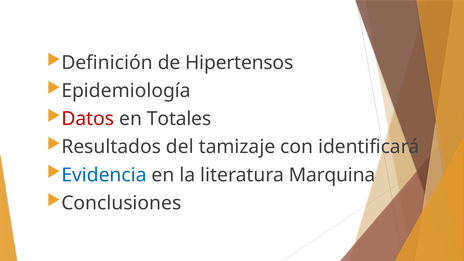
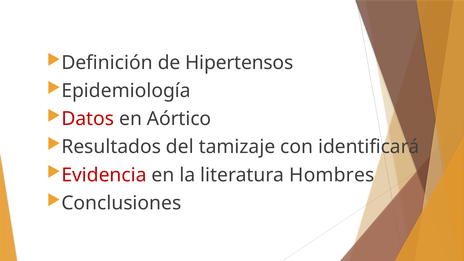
Totales: Totales -> Aórtico (179, 119)
Evidencia colour: blue -> red (104, 175)
Marquina: Marquina -> Hombres (332, 175)
